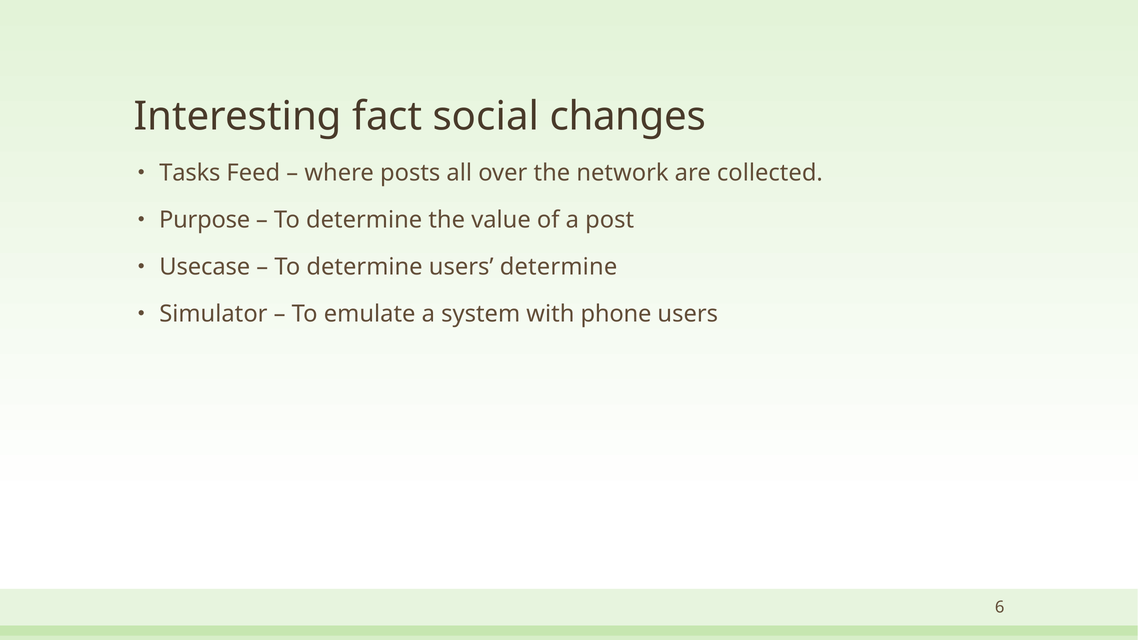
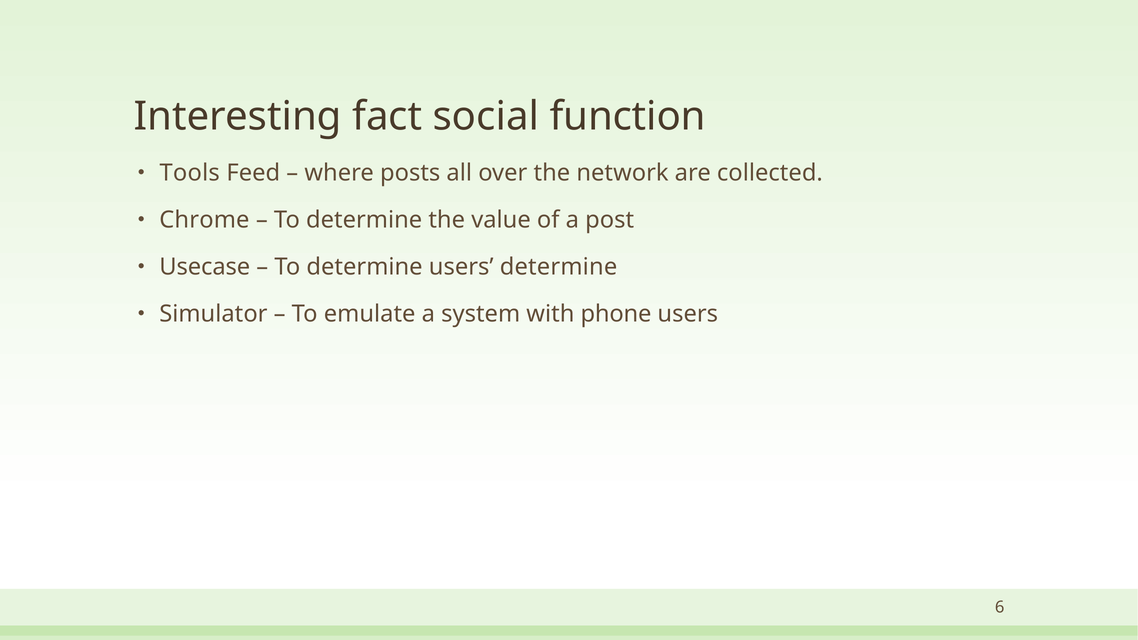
changes: changes -> function (628, 116)
Tasks: Tasks -> Tools (190, 173)
Purpose: Purpose -> Chrome (204, 220)
